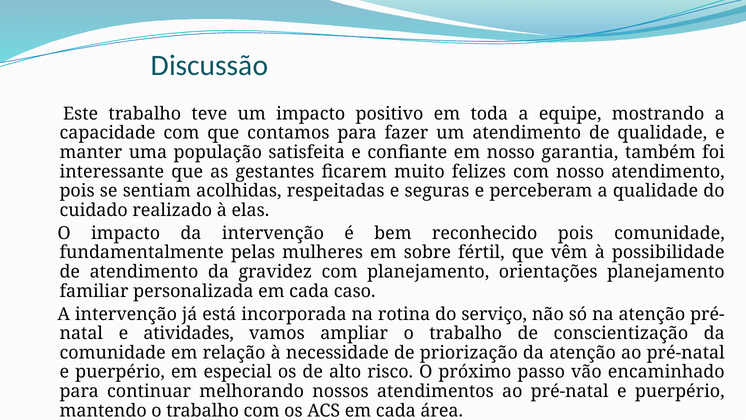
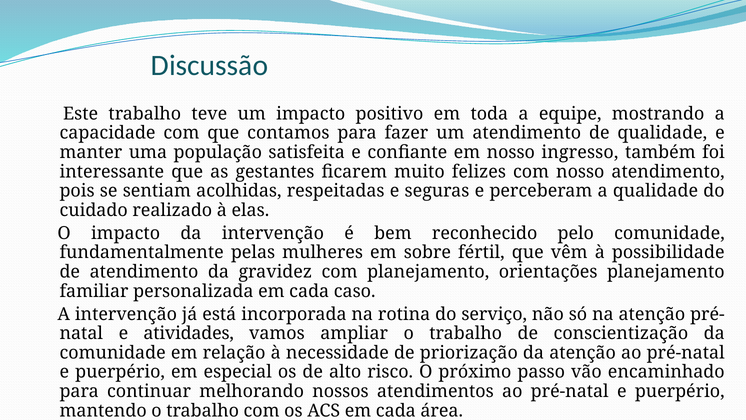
garantia: garantia -> ingresso (580, 152)
reconhecido pois: pois -> pelo (576, 233)
